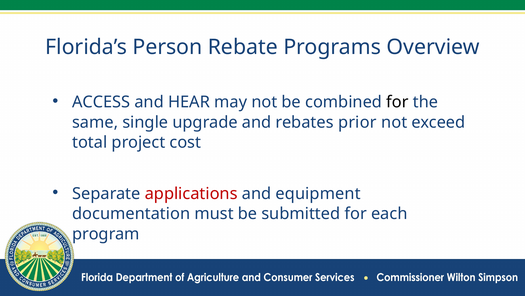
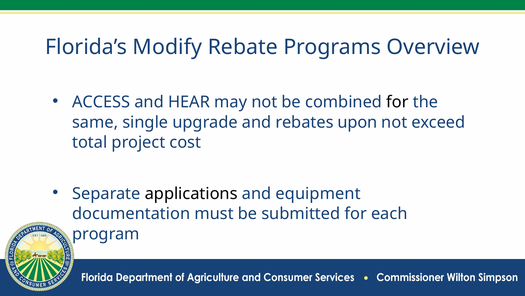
Person: Person -> Modify (167, 47)
prior: prior -> upon (357, 122)
applications colour: red -> black (191, 193)
